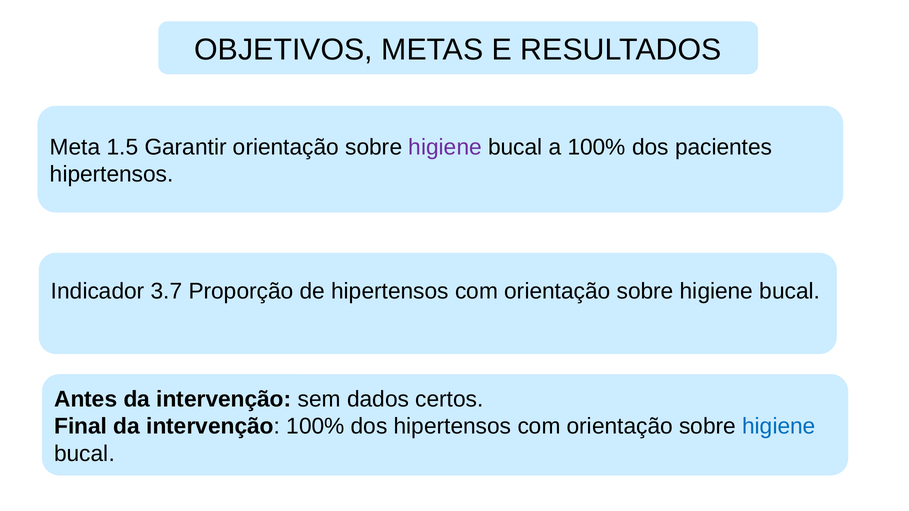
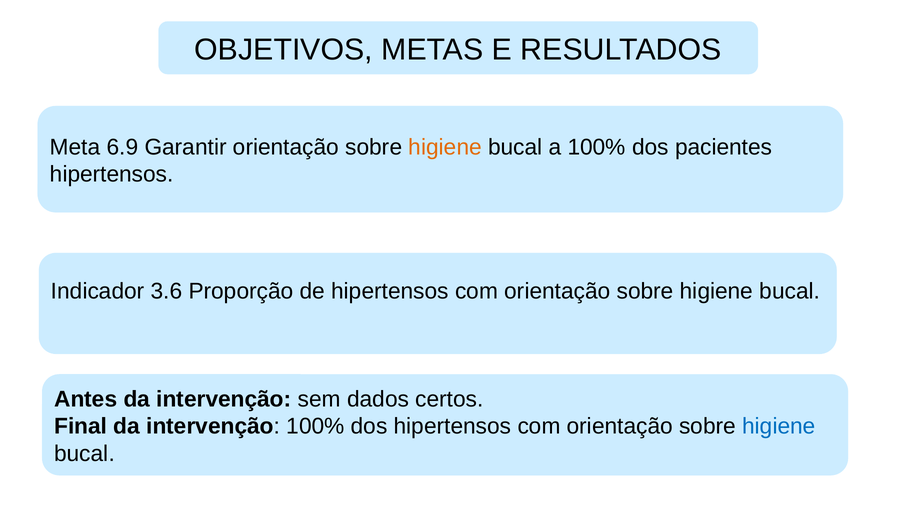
1.5: 1.5 -> 6.9 (122, 147)
higiene colour: purple -> orange (445, 147)
3.7: 3.7 -> 3.6 (167, 292)
